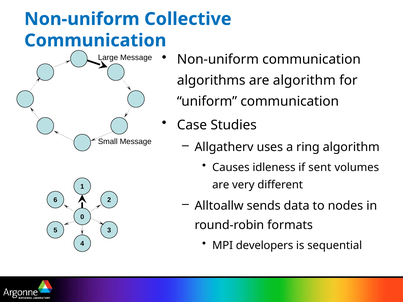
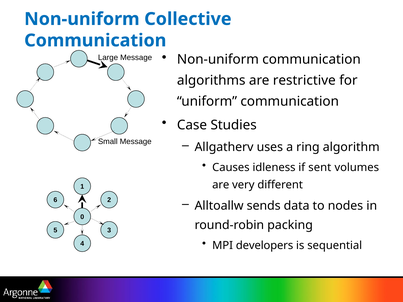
are algorithm: algorithm -> restrictive (304, 80)
formats: formats -> packing (290, 225)
